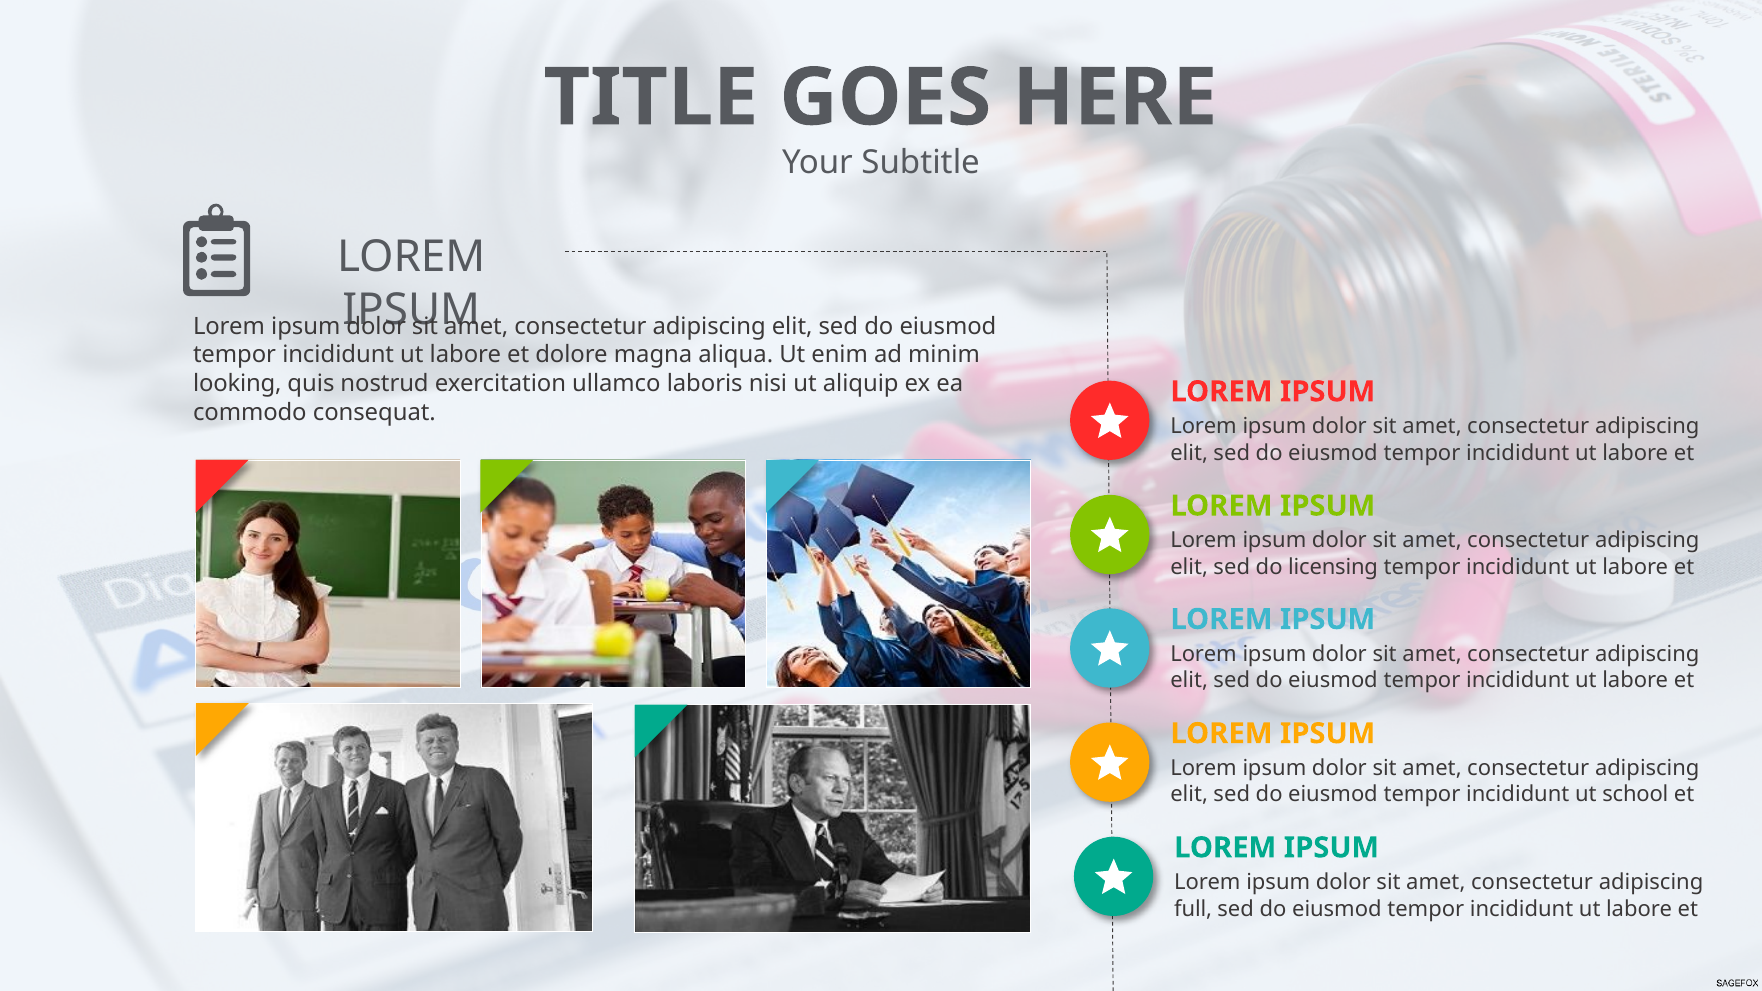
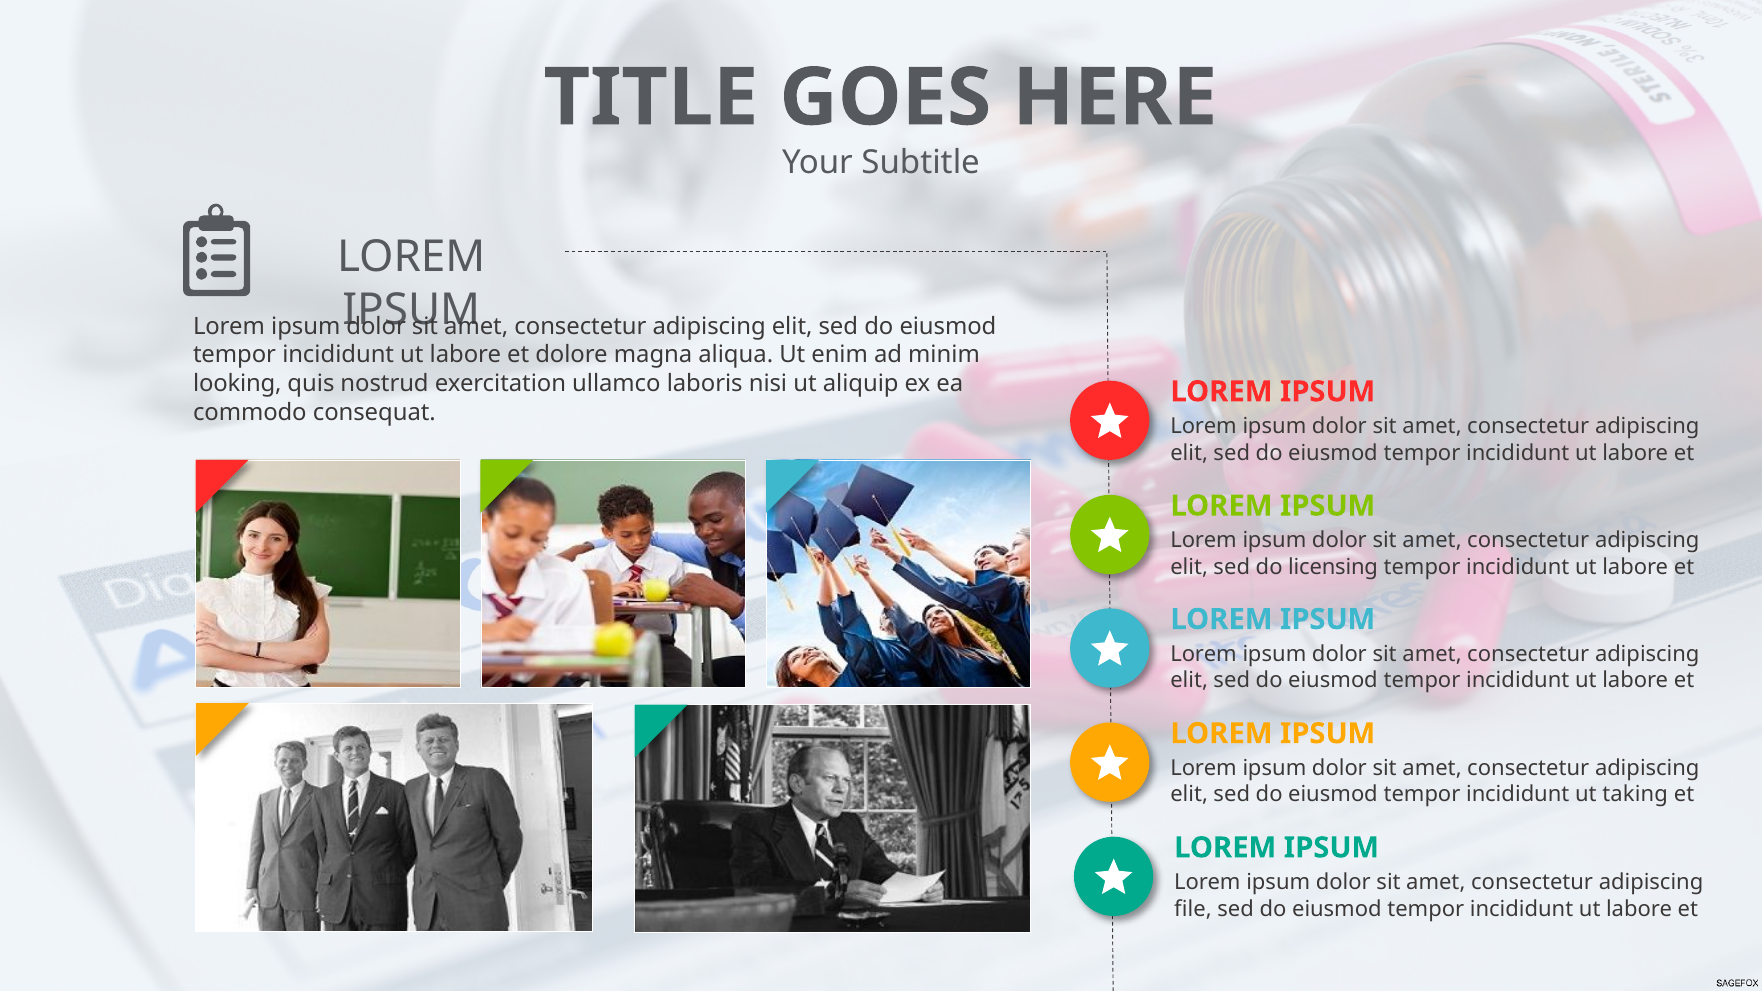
school: school -> taking (1635, 795)
full: full -> file (1193, 909)
